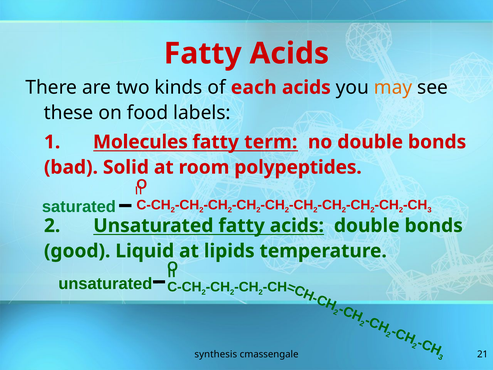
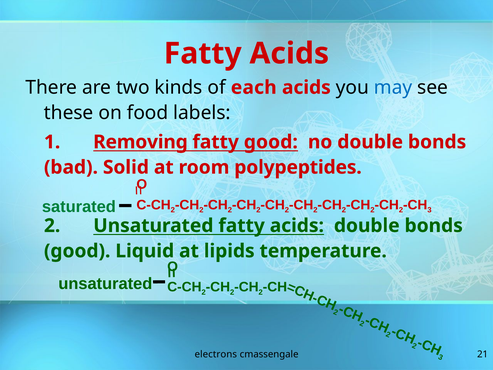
may colour: orange -> blue (393, 87)
Molecules: Molecules -> Removing (140, 142)
fatty term: term -> good (271, 142)
synthesis: synthesis -> electrons (216, 354)
